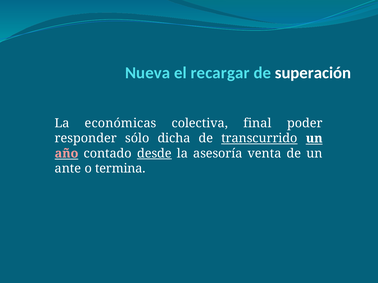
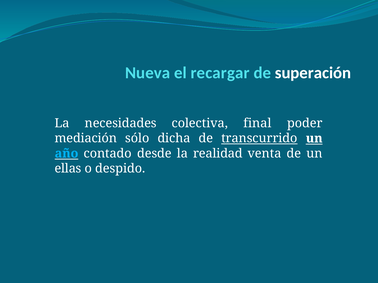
económicas: económicas -> necesidades (121, 123)
responder: responder -> mediación (86, 139)
año colour: pink -> light blue (67, 154)
desde underline: present -> none (154, 154)
asesoría: asesoría -> realidad (218, 154)
ante: ante -> ellas (68, 169)
termina: termina -> despido (120, 169)
